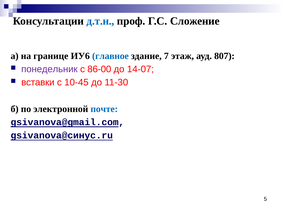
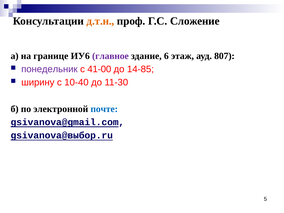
д.т.н colour: blue -> orange (100, 21)
главное colour: blue -> purple (110, 56)
7: 7 -> 6 (166, 56)
86-00: 86-00 -> 41-00 (99, 69)
14-07: 14-07 -> 14-85 (140, 69)
вставки: вставки -> ширину (38, 82)
10-45: 10-45 -> 10-40 (76, 82)
gsivanova@синус.ru: gsivanova@синус.ru -> gsivanova@выбор.ru (62, 135)
